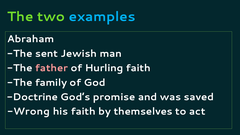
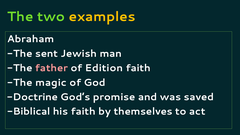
examples colour: light blue -> yellow (102, 17)
Hurling: Hurling -> Edition (104, 68)
family: family -> magic (51, 83)
Wrong: Wrong -> Biblical (29, 111)
